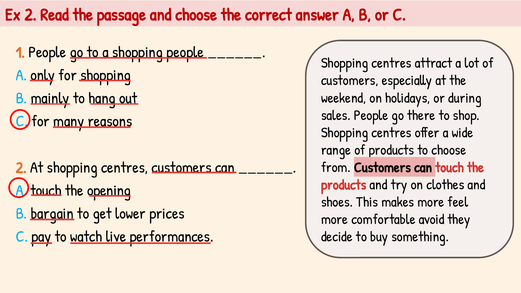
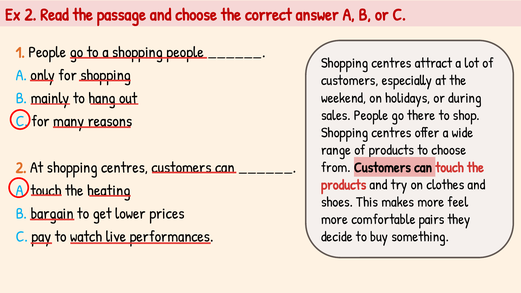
opening: opening -> heating (109, 191)
avoid: avoid -> pairs (432, 220)
